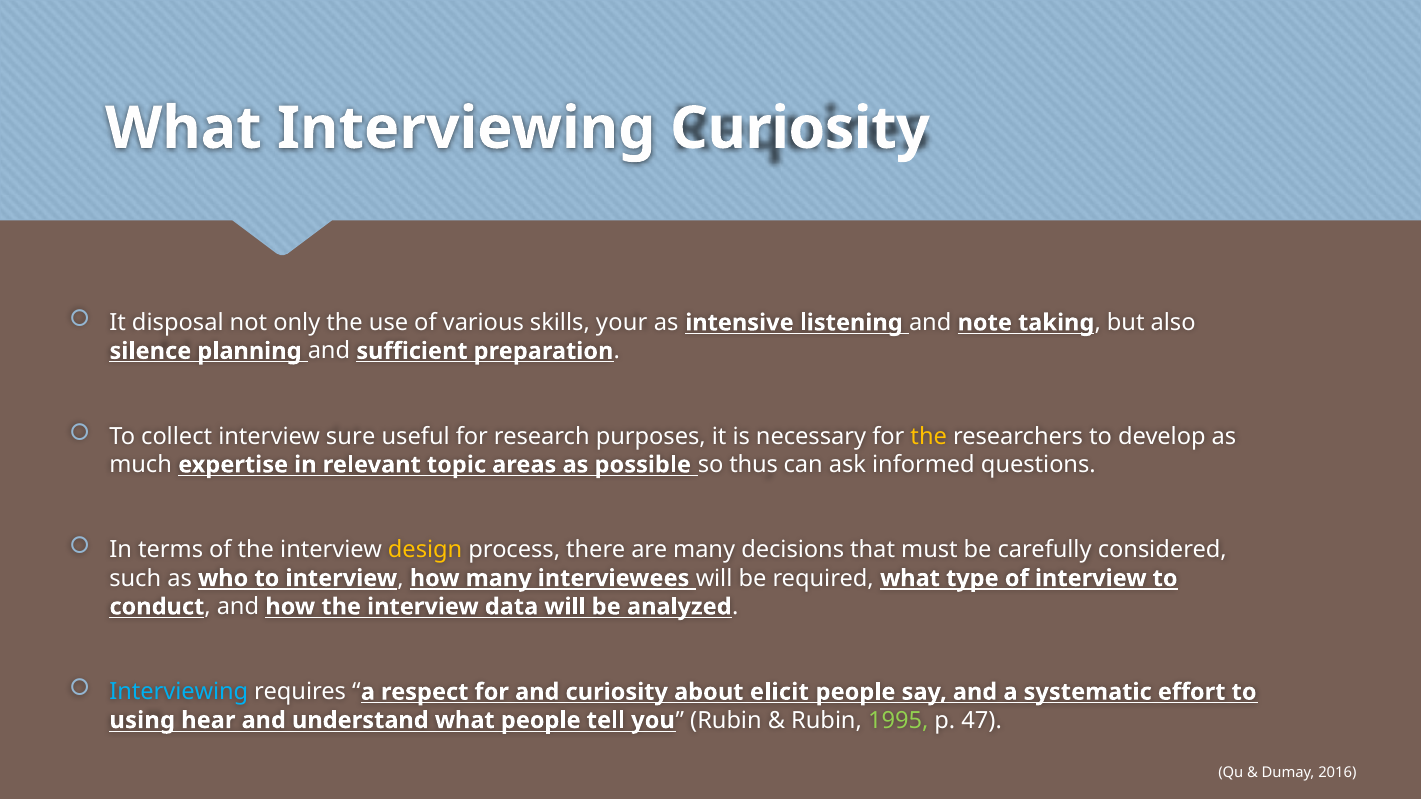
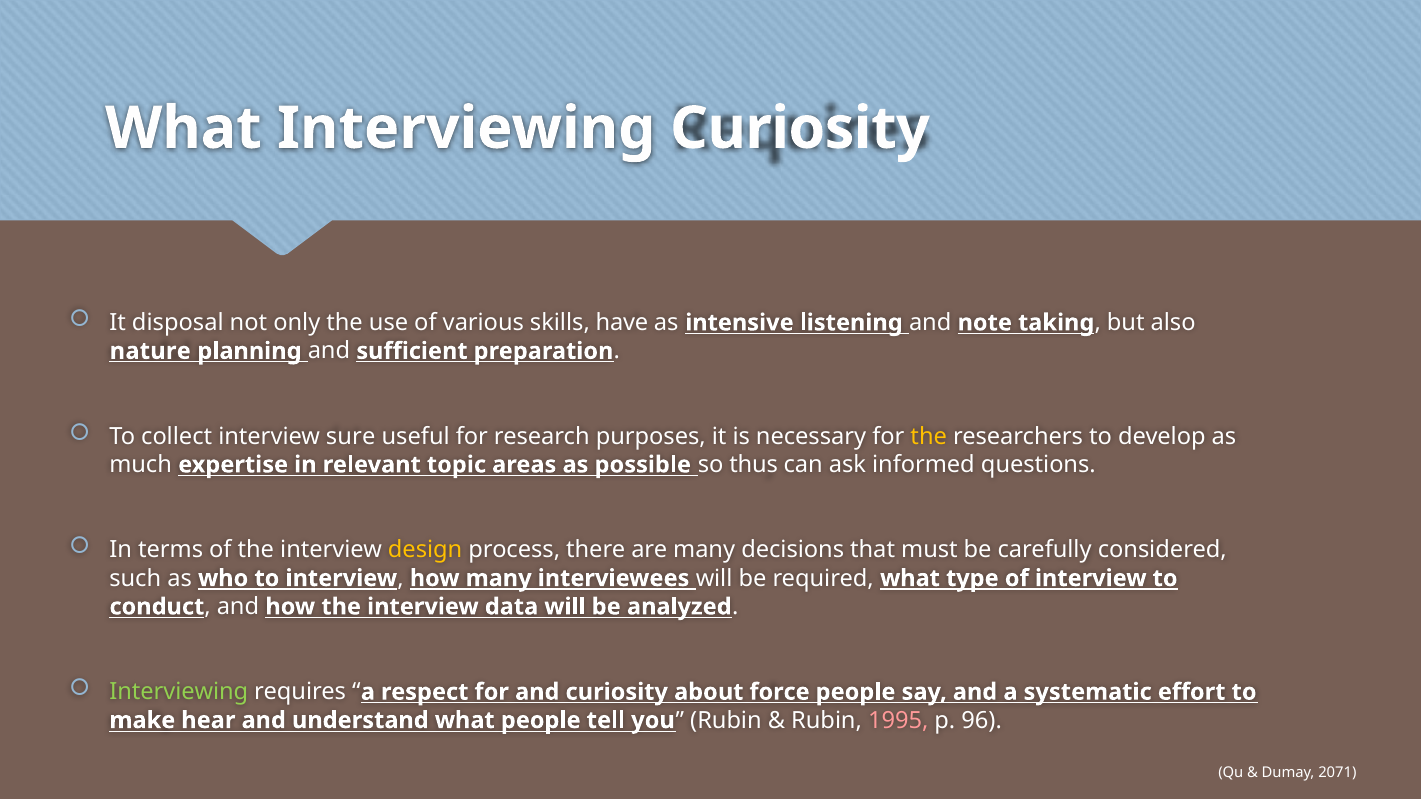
your: your -> have (622, 323)
silence: silence -> nature (150, 351)
Interviewing colour: light blue -> light green (179, 692)
elicit: elicit -> force (780, 692)
using: using -> make (142, 721)
1995 colour: light green -> pink (898, 721)
47: 47 -> 96 (982, 721)
2016: 2016 -> 2071 (1337, 773)
